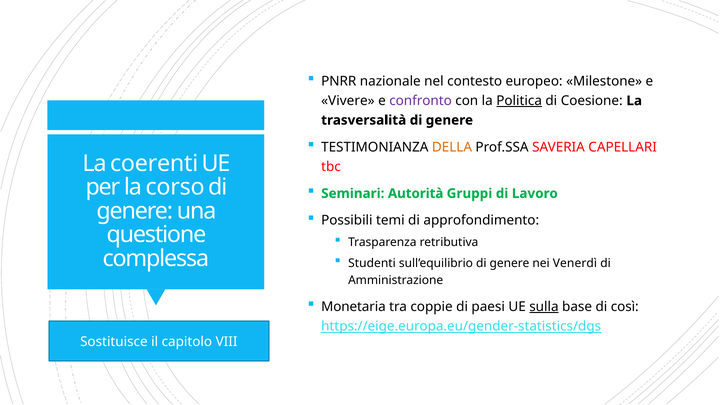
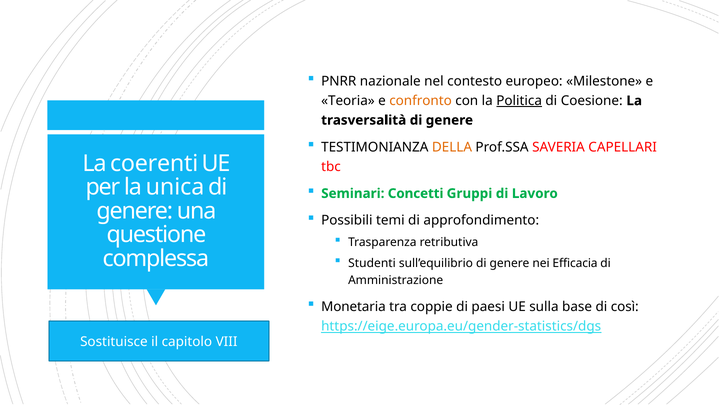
Vivere: Vivere -> Teoria (348, 101)
confronto colour: purple -> orange (421, 101)
corso: corso -> unica (175, 187)
Autorità: Autorità -> Concetti (416, 193)
Venerdì: Venerdì -> Efficacia (575, 263)
sulla underline: present -> none (544, 307)
